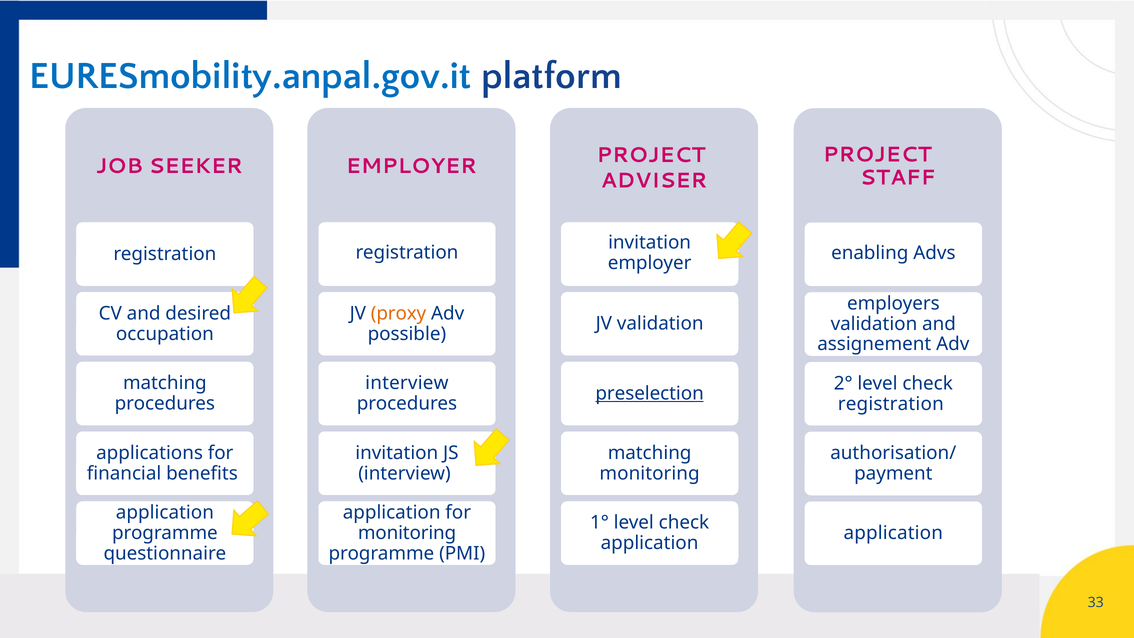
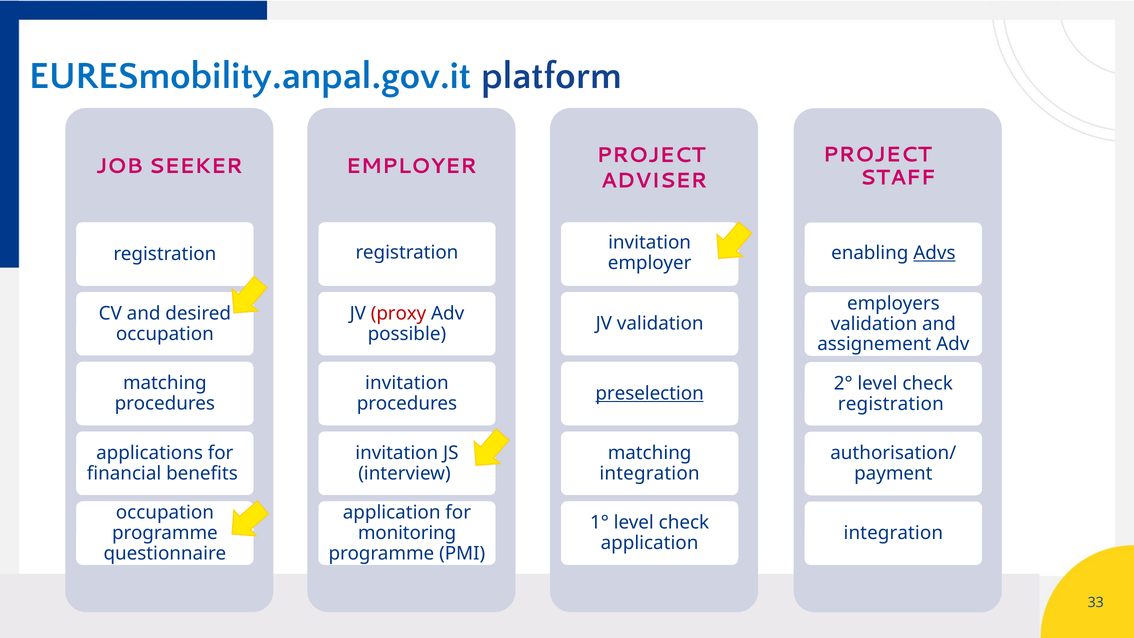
Advs underline: none -> present (934, 253)
proxy colour: orange -> red (399, 313)
interview: interview -> invitation (407, 383)
monitoring: monitoring -> integration (650, 473)
application: application -> occupation (165, 512)
application: application -> integration (893, 533)
